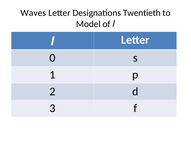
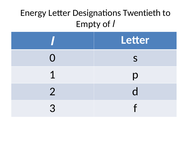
Waves: Waves -> Energy (33, 13)
Model: Model -> Empty (88, 24)
